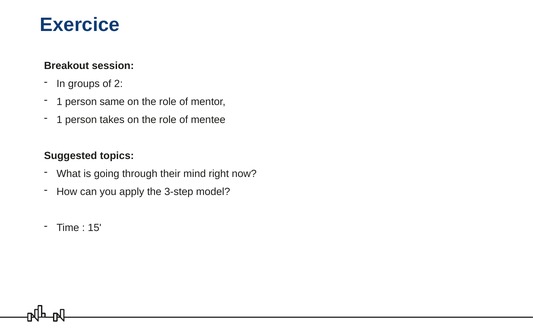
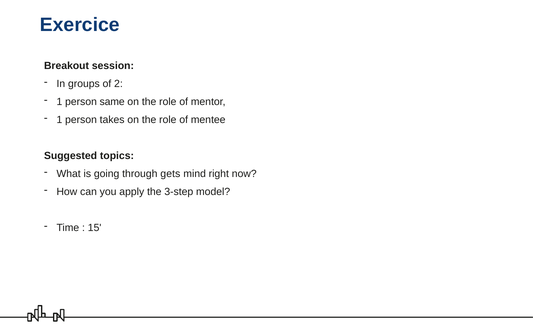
their: their -> gets (170, 174)
